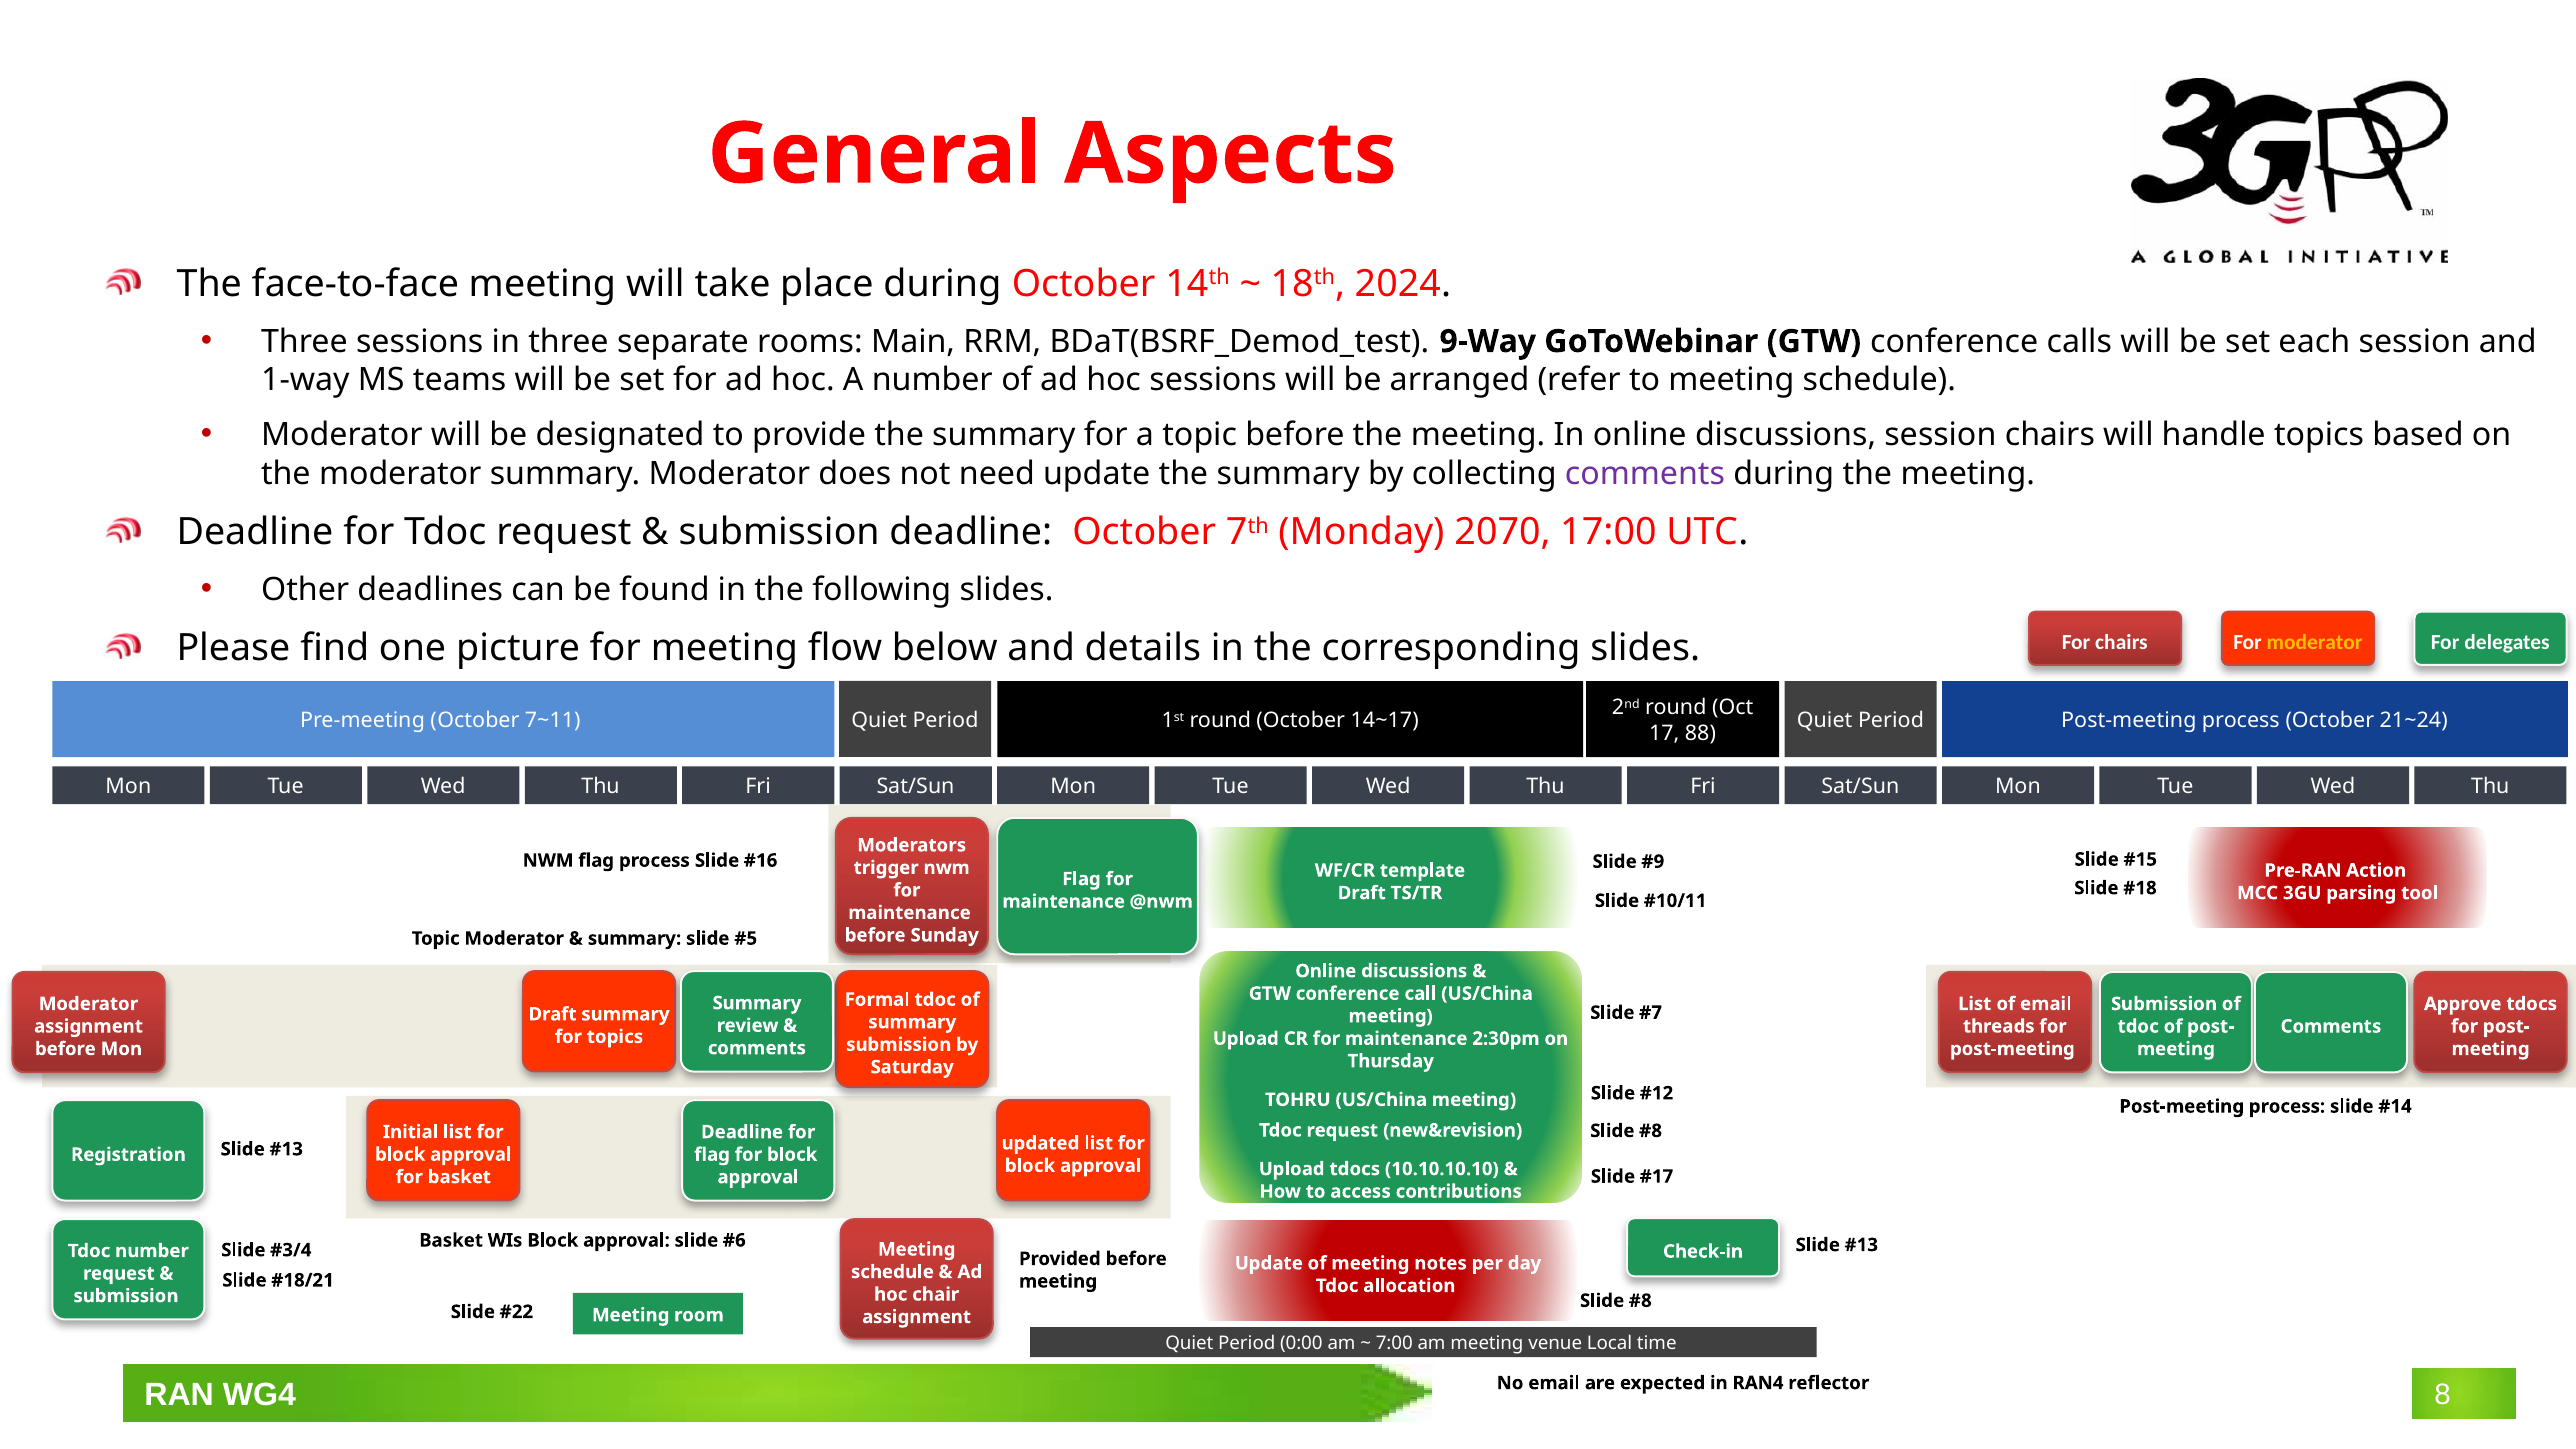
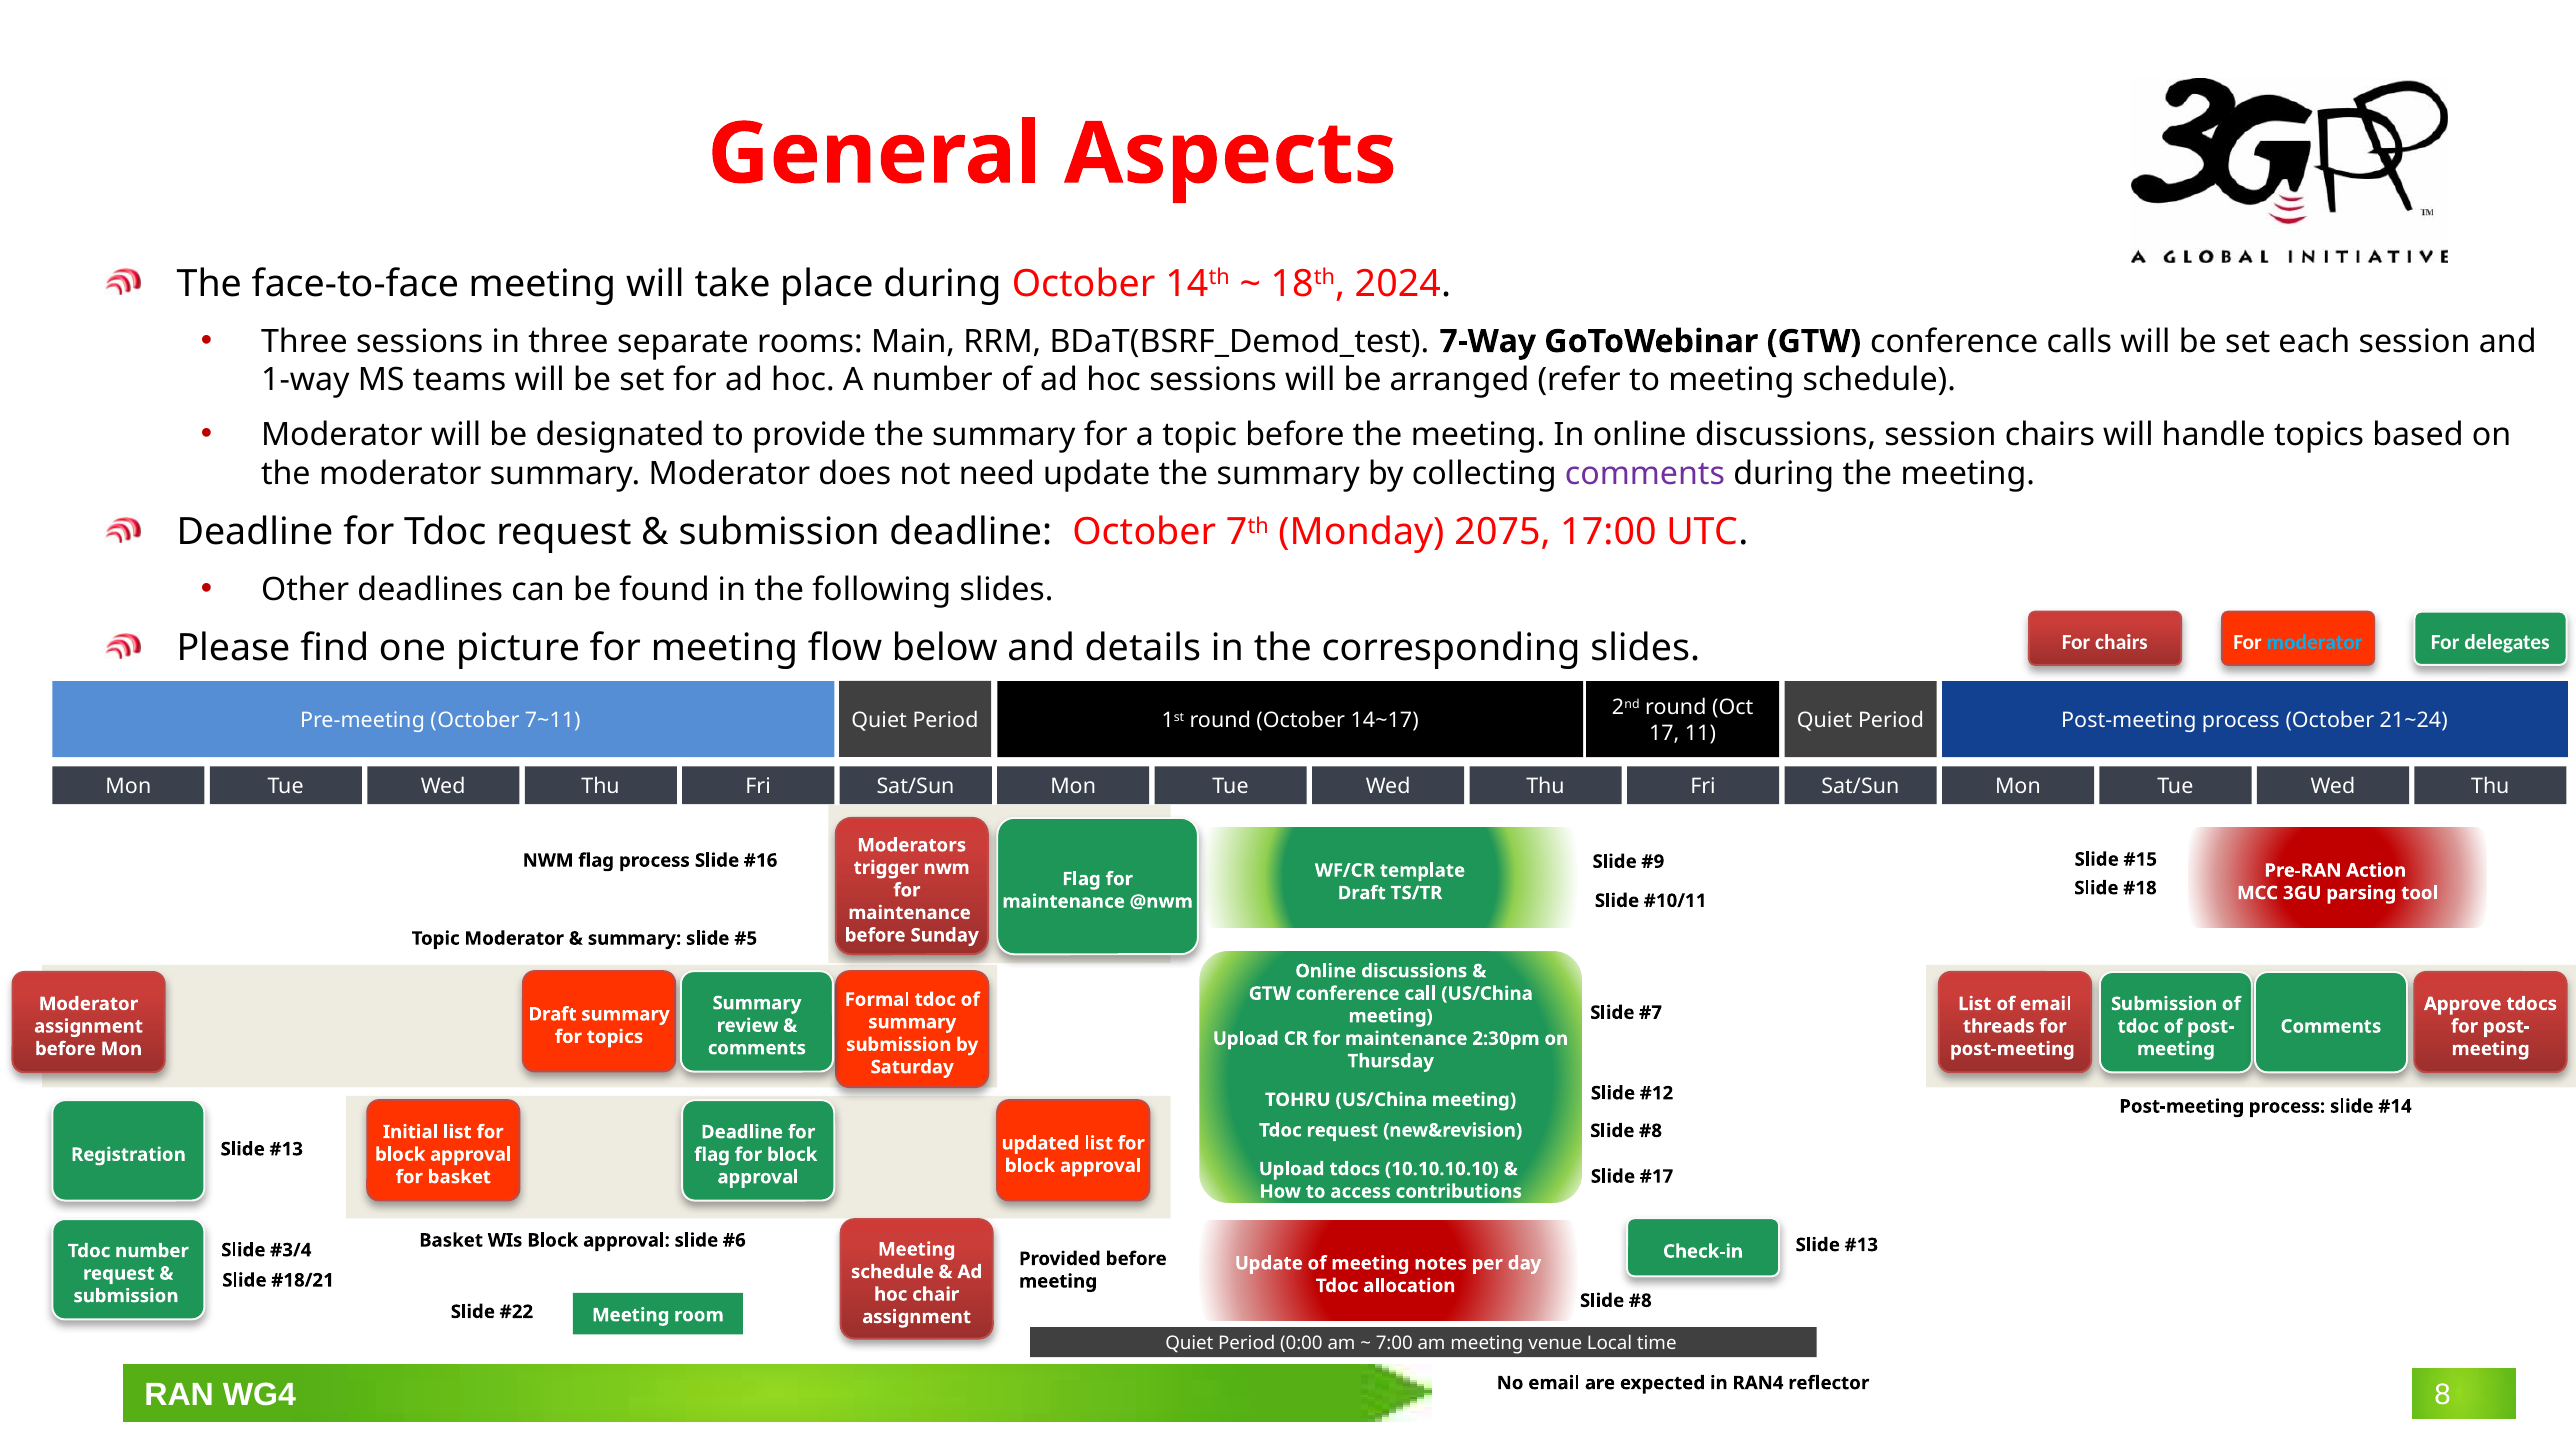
9-Way: 9-Way -> 7-Way (1488, 341)
2070: 2070 -> 2075 (1503, 532)
moderator colour: yellow -> light blue (2315, 643)
88: 88 -> 11 (1700, 734)
